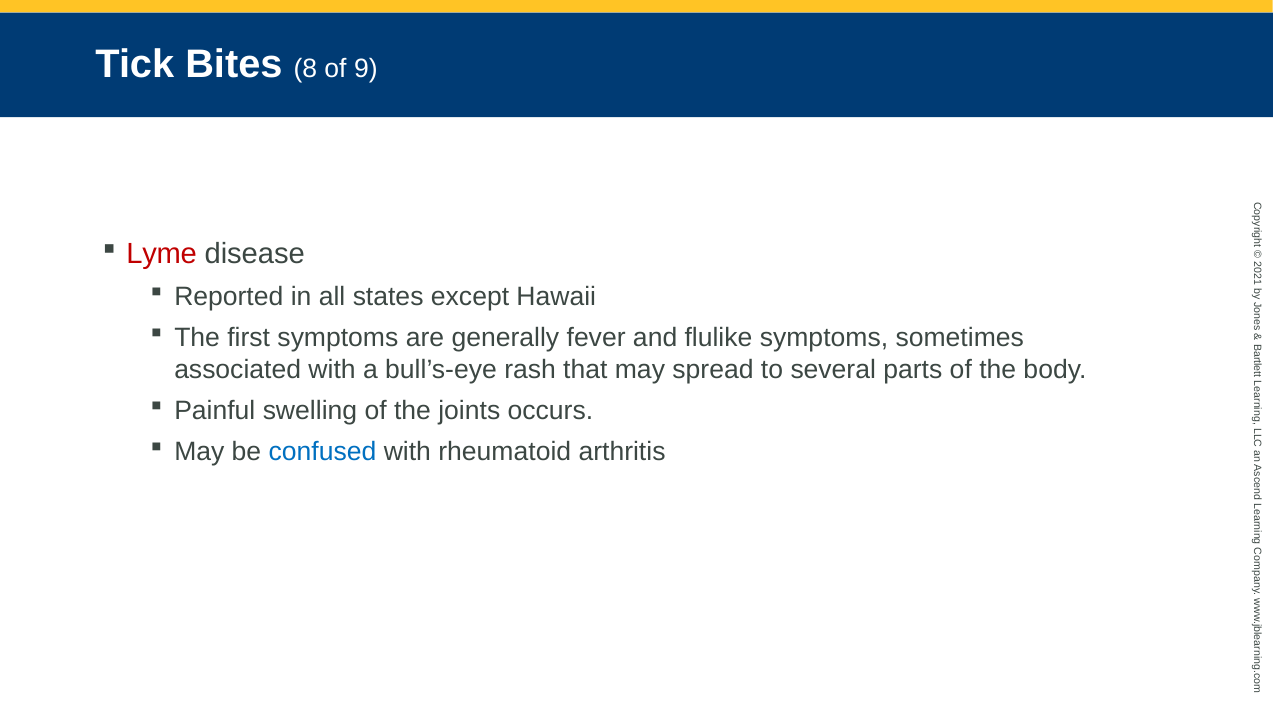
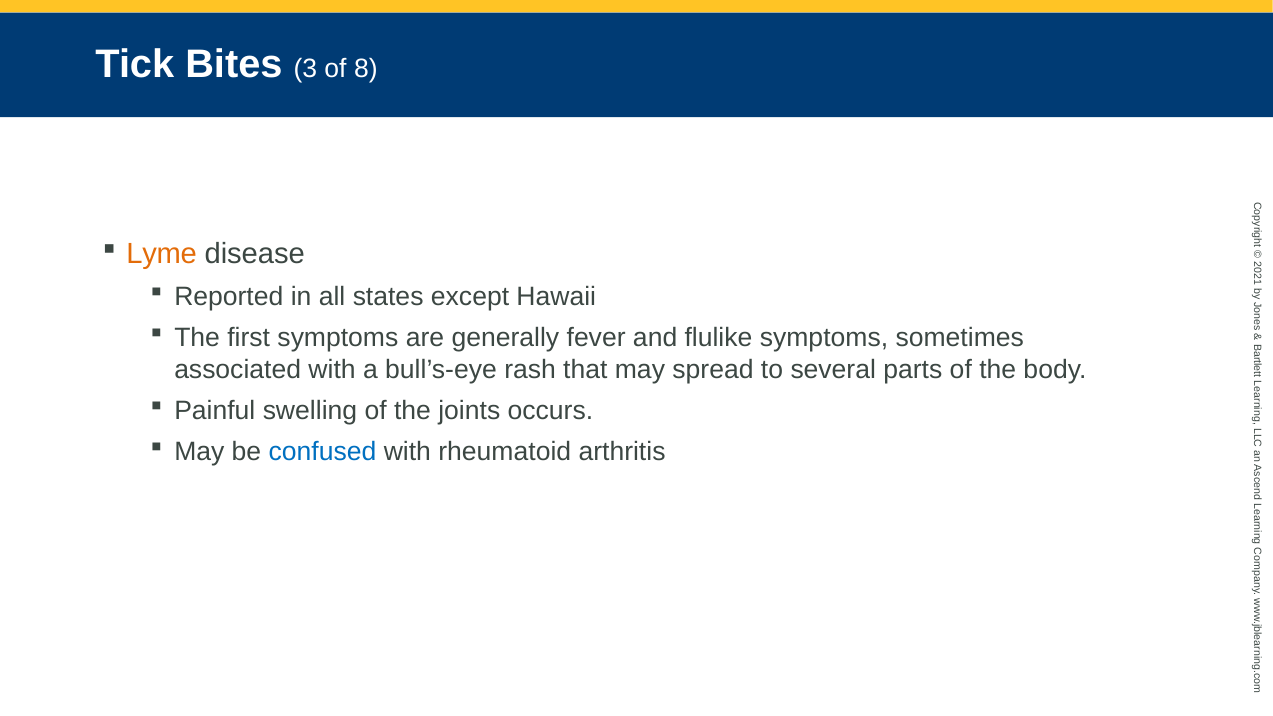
8: 8 -> 3 (305, 68)
9: 9 -> 8 (366, 68)
Lyme colour: red -> orange (162, 254)
